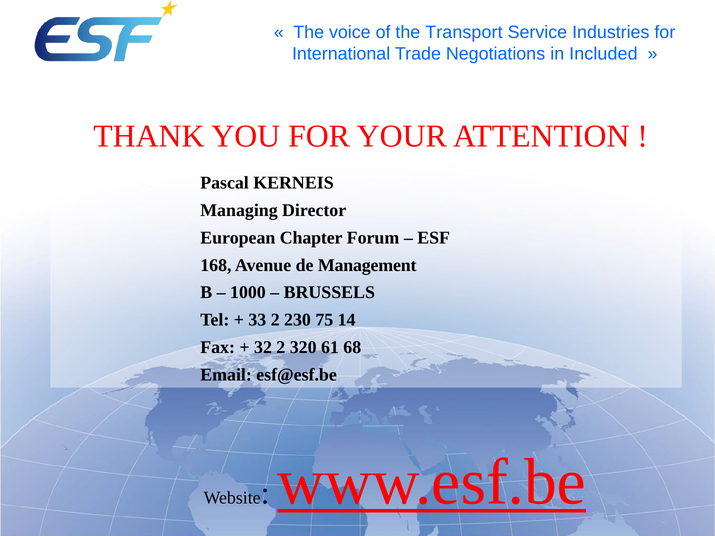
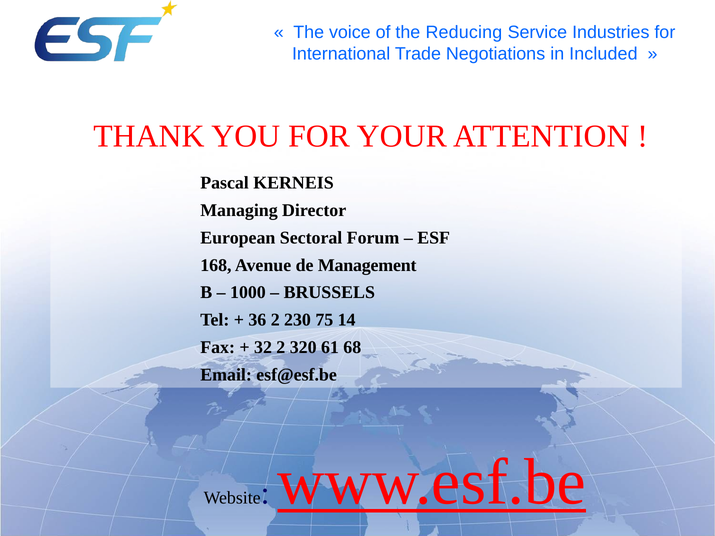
Transport: Transport -> Reducing (464, 32)
Chapter: Chapter -> Sectoral (311, 238)
33: 33 -> 36 (257, 320)
